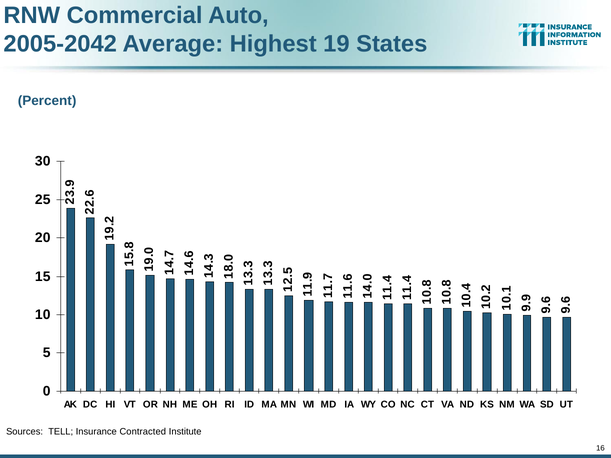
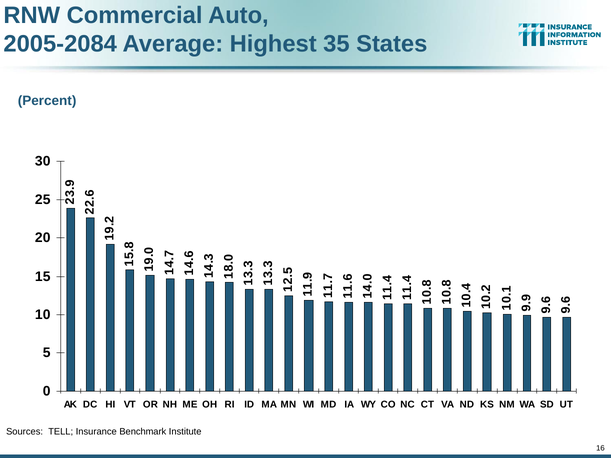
2005-2042: 2005-2042 -> 2005-2084 (60, 44)
19: 19 -> 35 (336, 44)
Contracted: Contracted -> Benchmark (143, 432)
